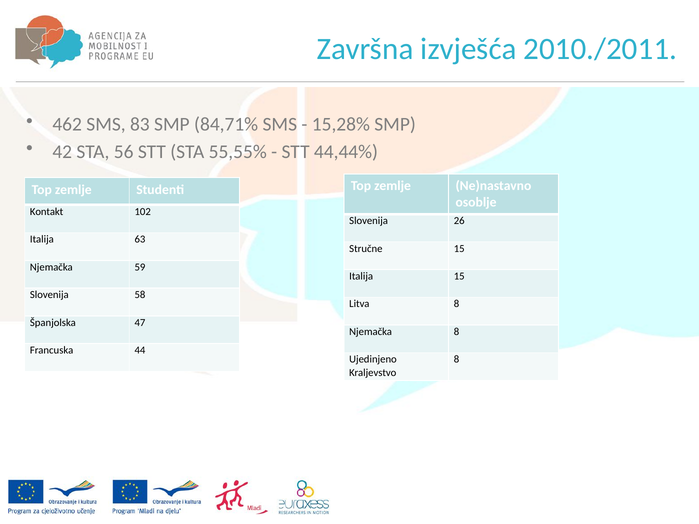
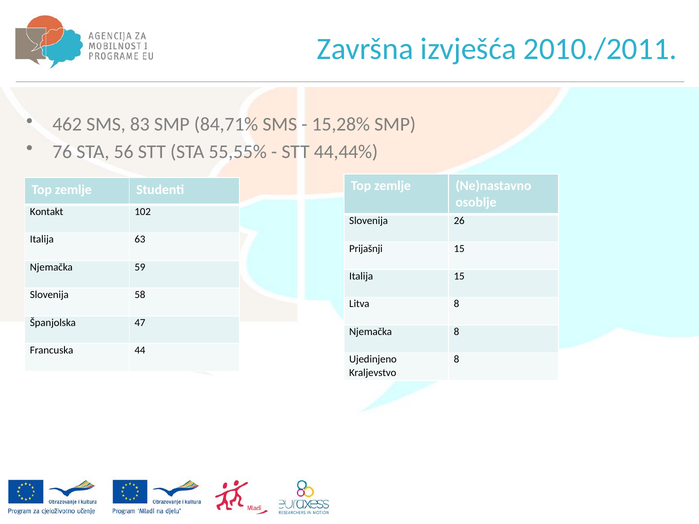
42: 42 -> 76 (62, 152)
Stručne: Stručne -> Prijašnji (366, 249)
